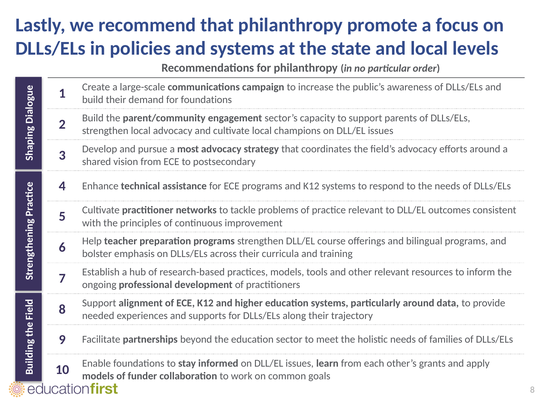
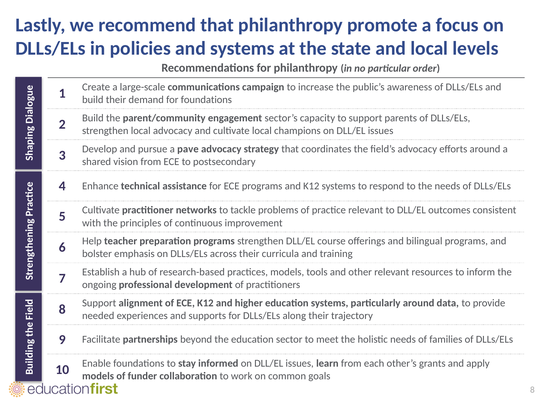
most: most -> pave (188, 149)
